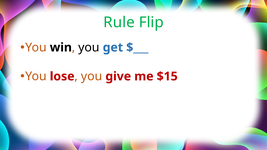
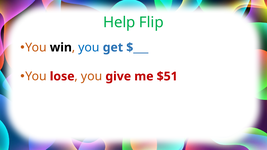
Rule: Rule -> Help (119, 22)
you colour: black -> blue (89, 47)
$15: $15 -> $51 (167, 76)
